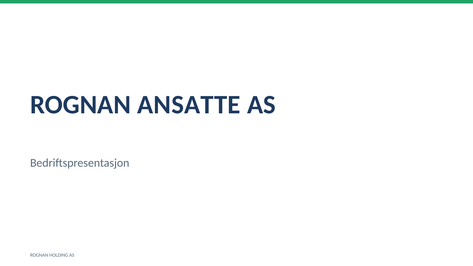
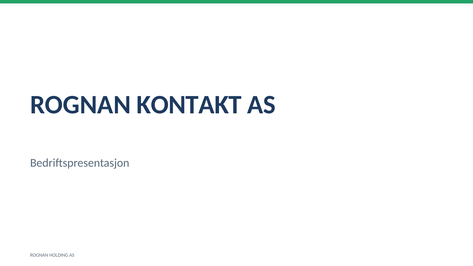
ANSATTE: ANSATTE -> KONTAKT (189, 105)
